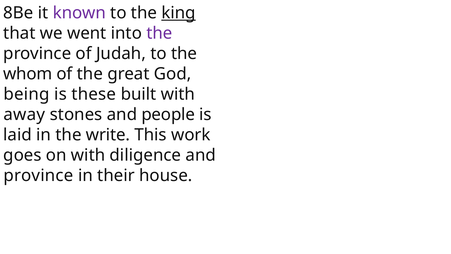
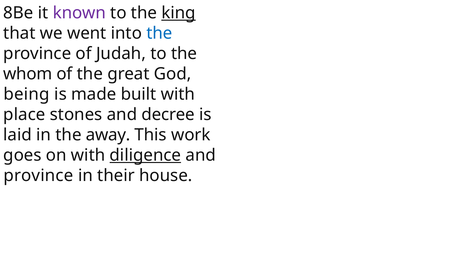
the colour: purple -> blue (159, 33)
these: these -> made (94, 94)
away: away -> place (24, 114)
people: people -> decree (168, 114)
write: write -> away (108, 135)
diligence underline: none -> present (145, 155)
